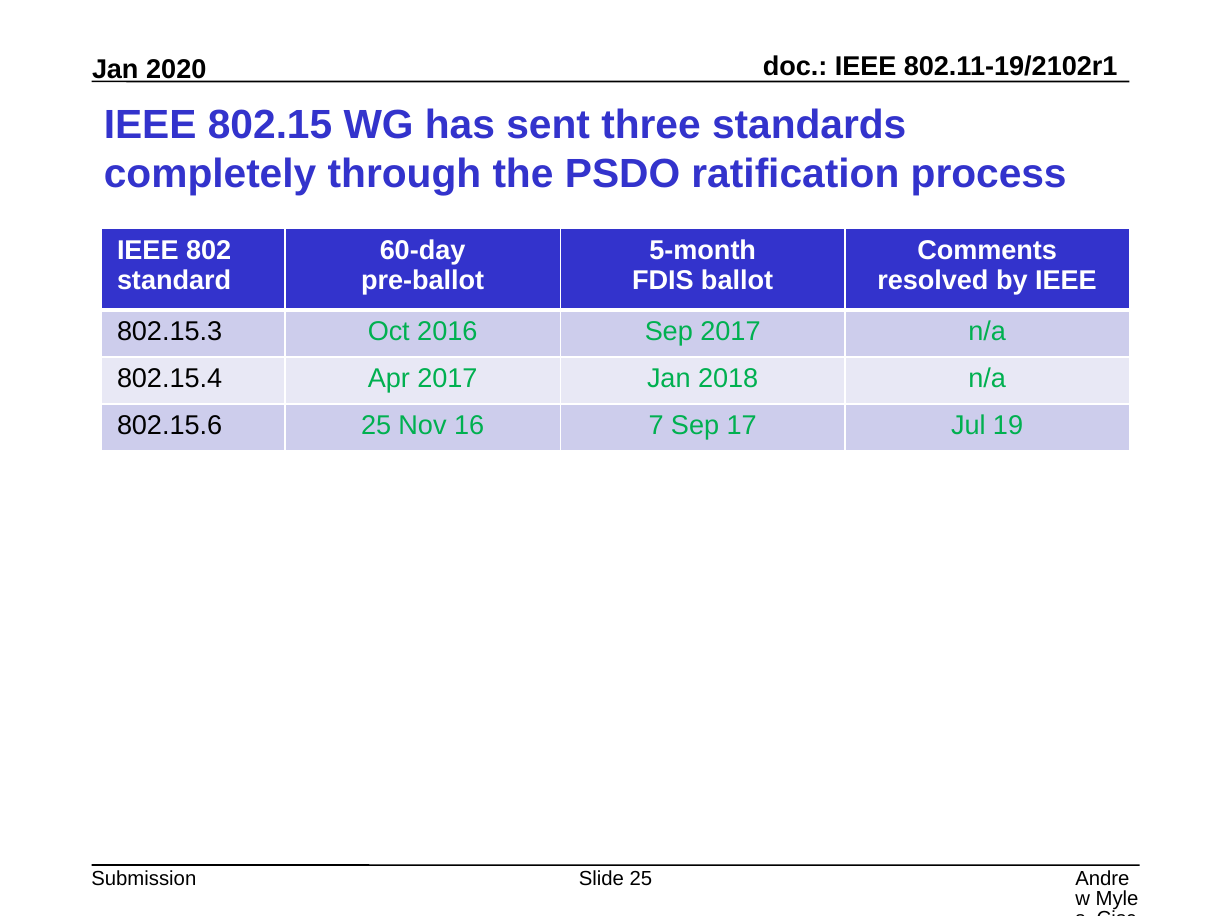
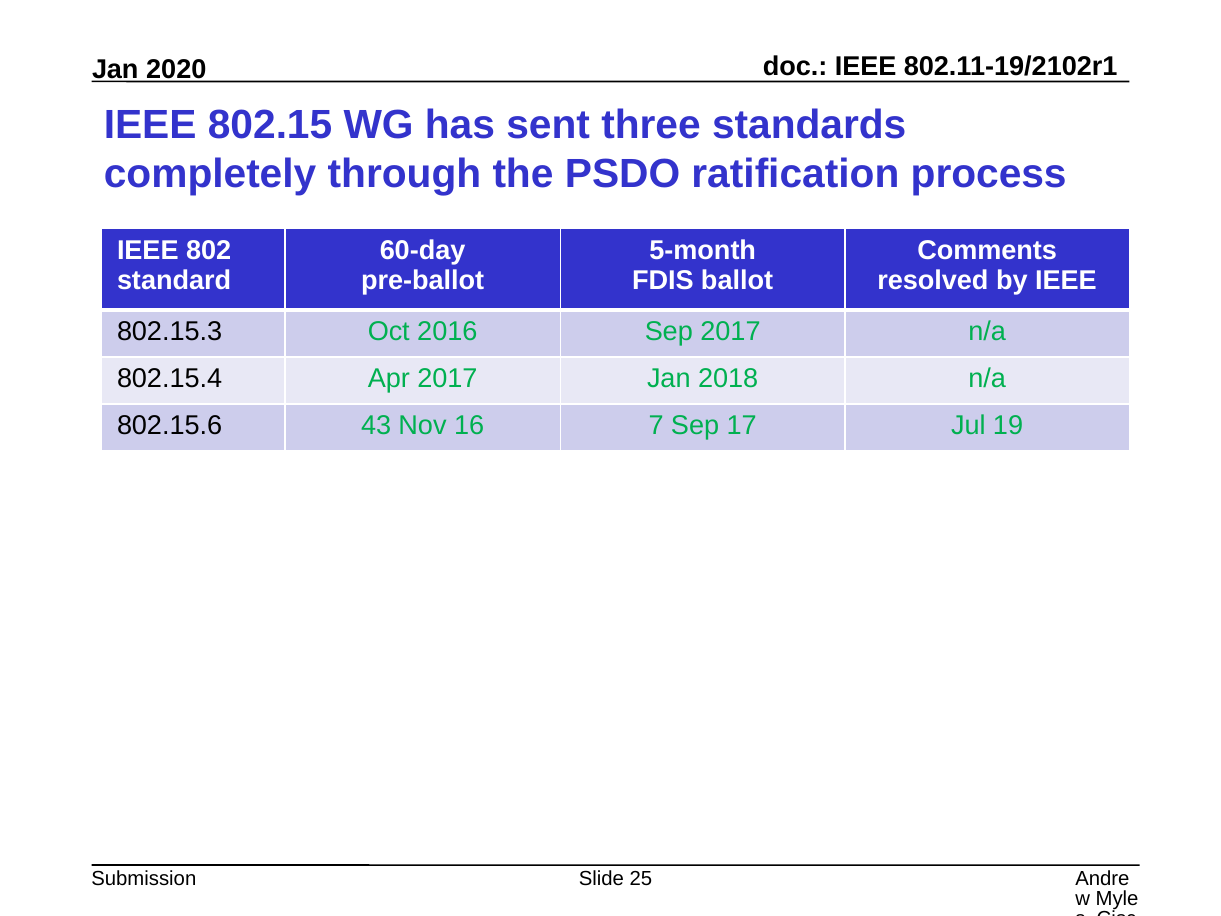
802.15.6 25: 25 -> 43 (376, 425)
